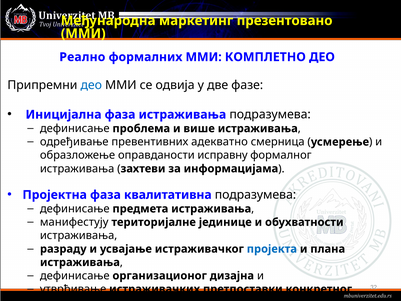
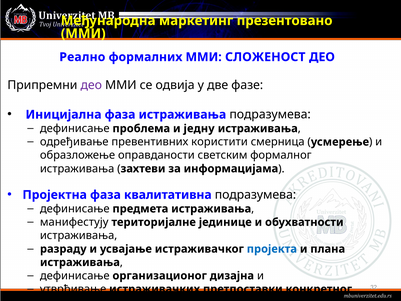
КОМПЛЕТНО: КОМПЛЕТНО -> СЛОЖЕНОСТ (265, 57)
део colour: blue -> purple (91, 85)
више: више -> једну (199, 128)
адекватно: адекватно -> користити (219, 142)
исправну: исправну -> светским (223, 155)
